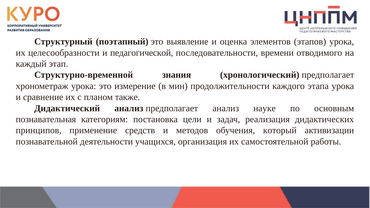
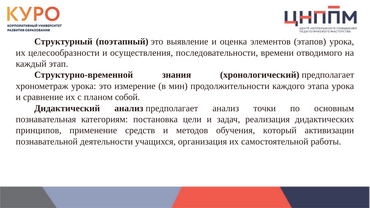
педагогической: педагогической -> осуществления (142, 53)
также: также -> собой (127, 97)
науке: науке -> точки (265, 108)
